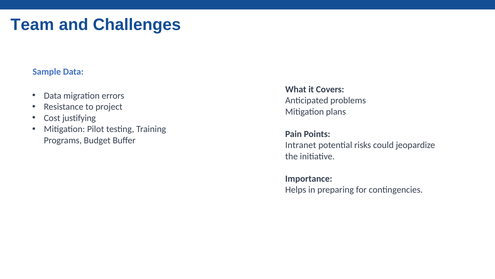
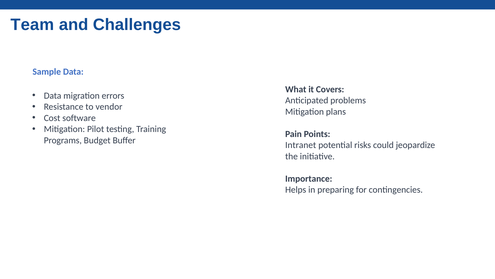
project: project -> vendor (109, 107)
justifying: justifying -> software (79, 118)
